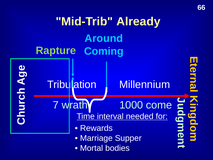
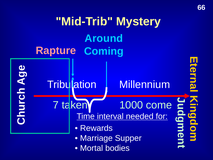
Already: Already -> Mystery (138, 21)
Rapture colour: light green -> pink (56, 50)
wrath: wrath -> taken (75, 105)
